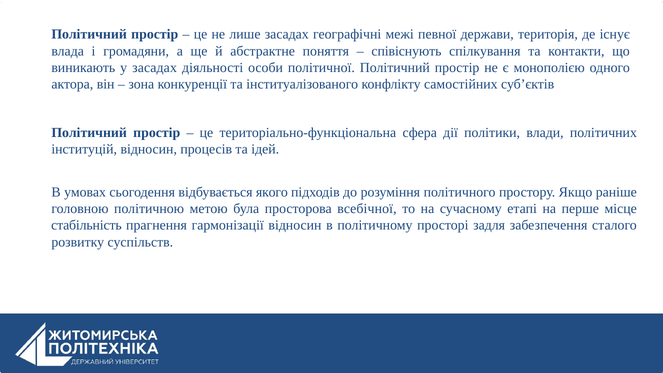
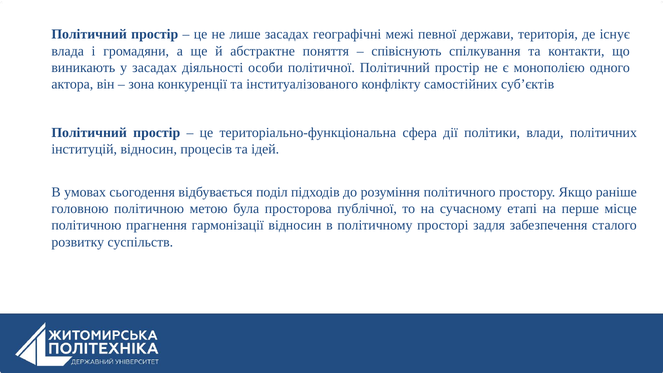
якого: якого -> поділ (272, 192)
всебічної: всебічної -> публічної (367, 209)
стабільність: стабільність -> політичною (86, 225)
